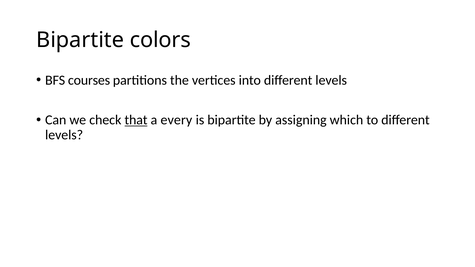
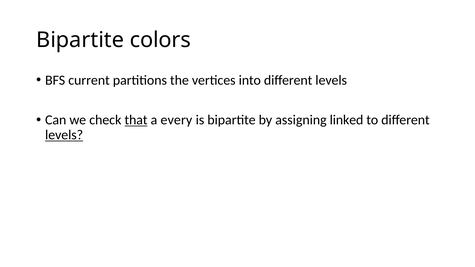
courses: courses -> current (89, 80)
which: which -> linked (347, 120)
levels underline: none -> present (64, 135)
